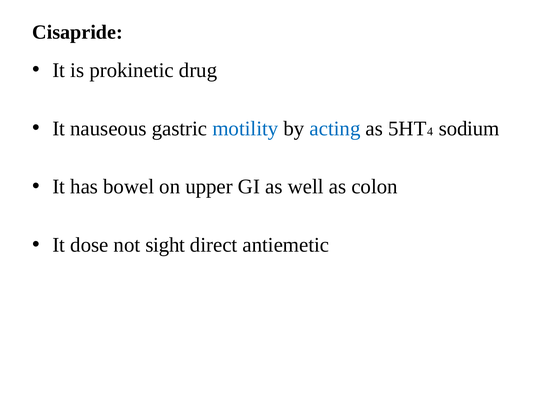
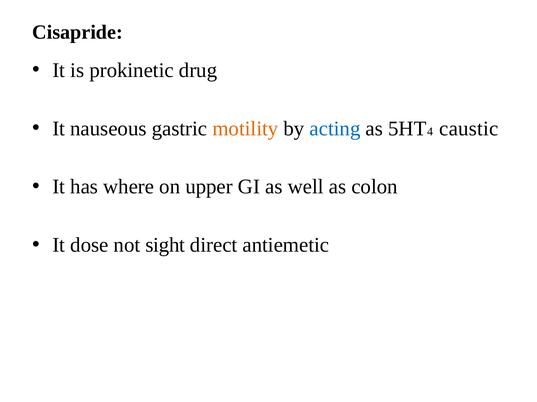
motility colour: blue -> orange (245, 129)
sodium: sodium -> caustic (469, 129)
bowel: bowel -> where (129, 187)
